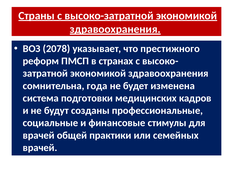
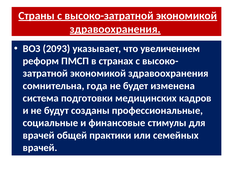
2078: 2078 -> 2093 (56, 49)
престижного: престижного -> увеличением (170, 49)
